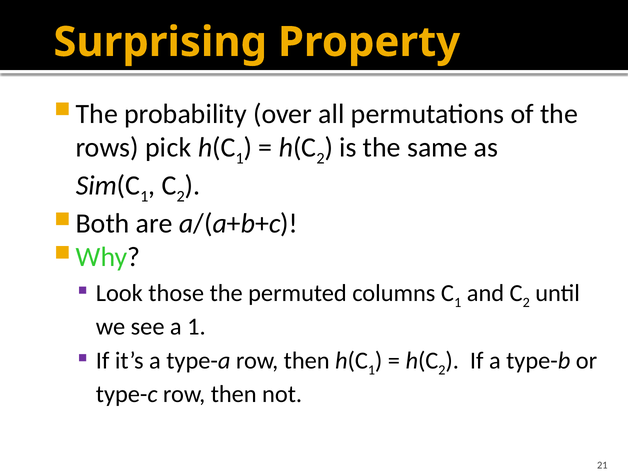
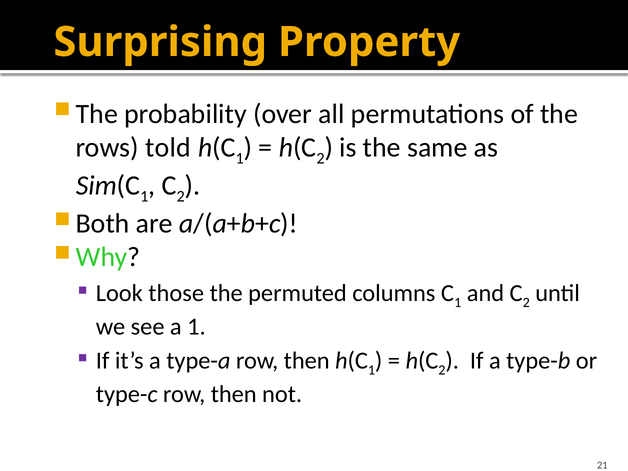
pick: pick -> told (168, 147)
